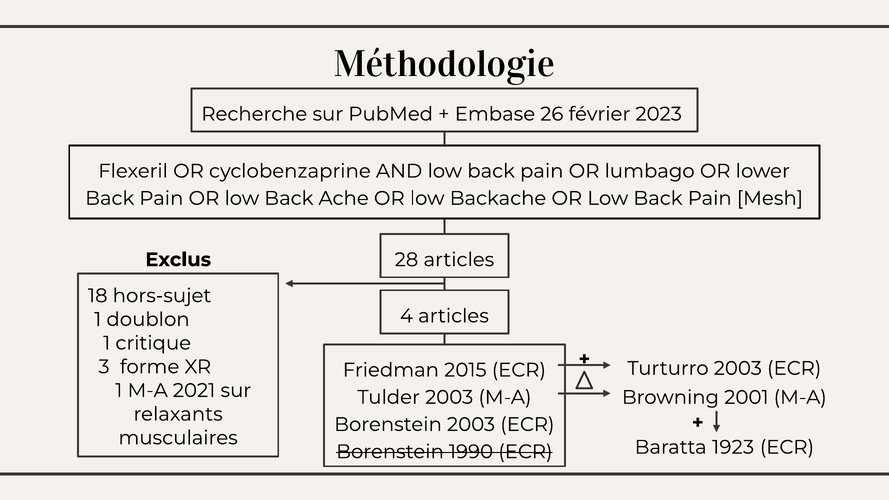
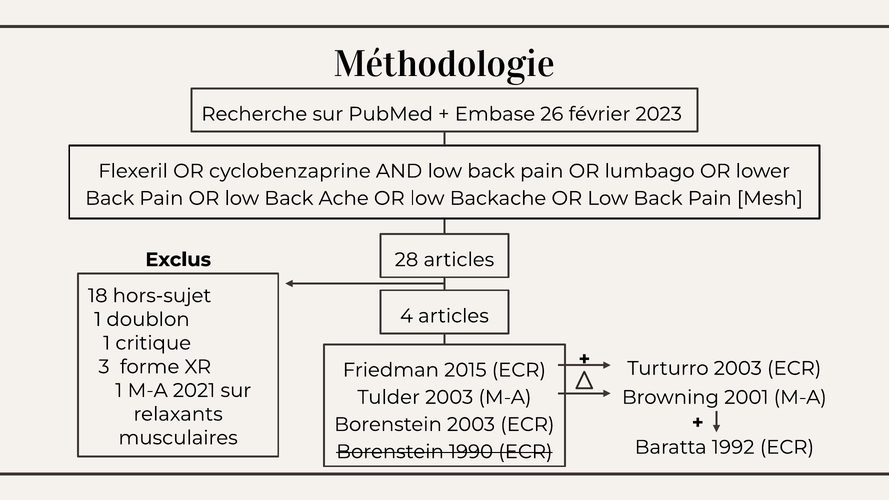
1923: 1923 -> 1992 (733, 447)
